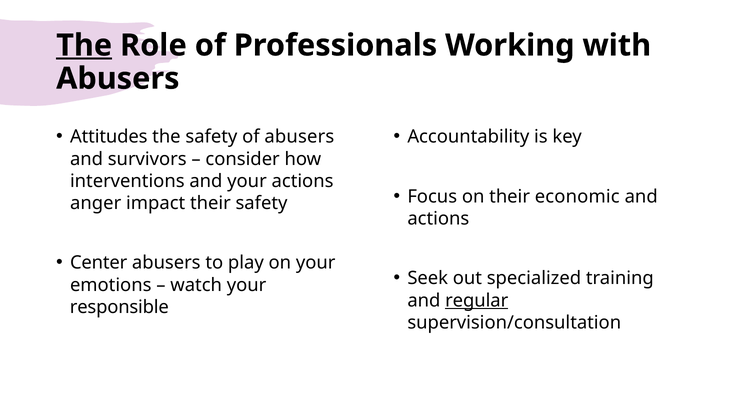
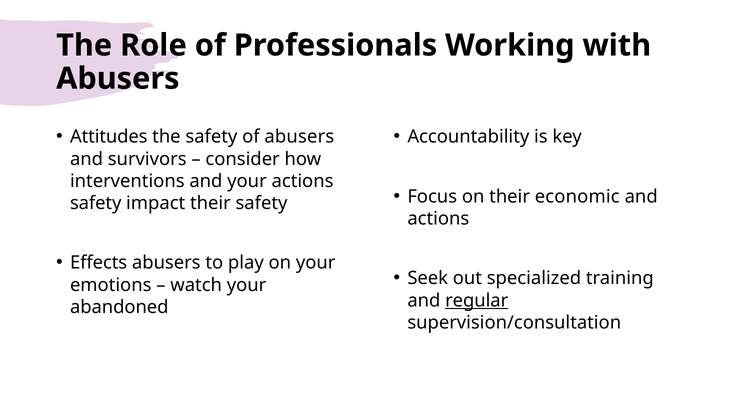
The underline: present -> none (84, 45)
anger: anger -> safety (96, 203)
Center: Center -> Effects (99, 263)
responsible: responsible -> abandoned (119, 307)
